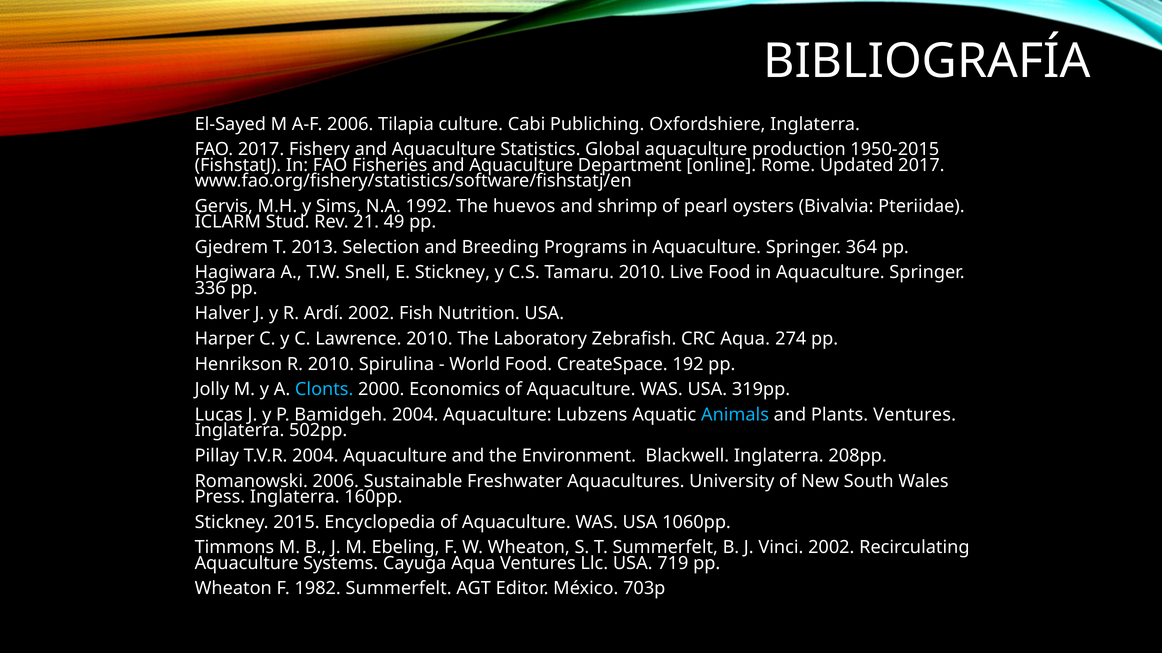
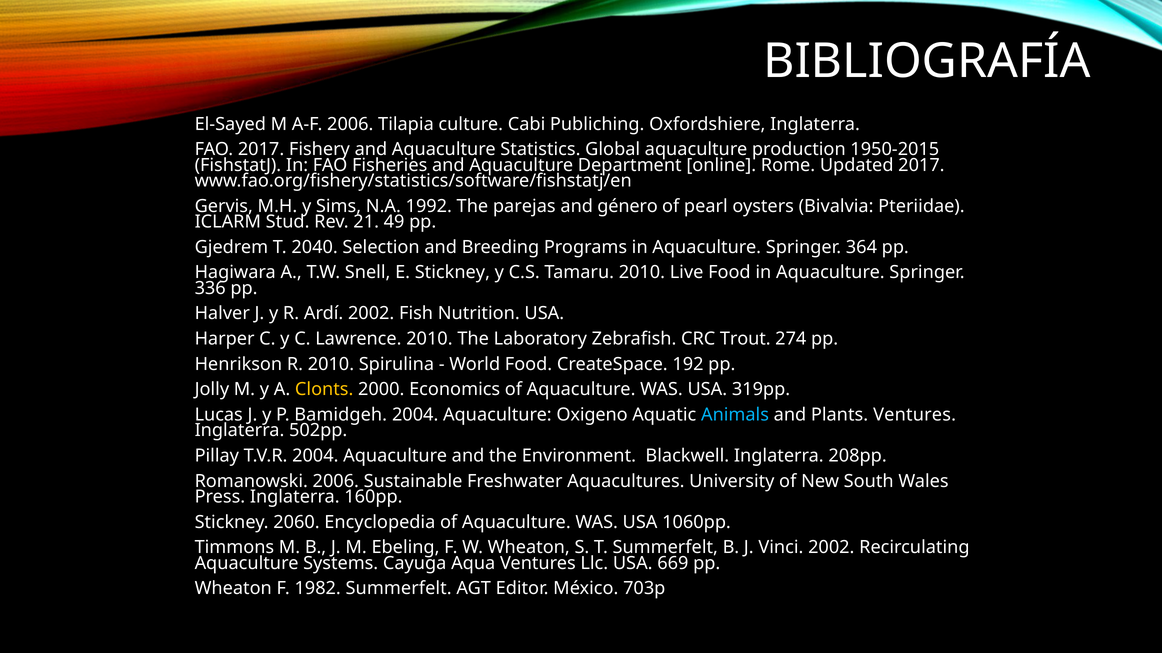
huevos: huevos -> parejas (524, 206)
shrimp: shrimp -> género (628, 206)
2013: 2013 -> 2040 (315, 247)
CRC Aqua: Aqua -> Trout (745, 339)
Clonts colour: light blue -> yellow (324, 390)
Lubzens: Lubzens -> Oxigeno (592, 415)
2015: 2015 -> 2060 (296, 523)
719: 719 -> 669 (673, 564)
